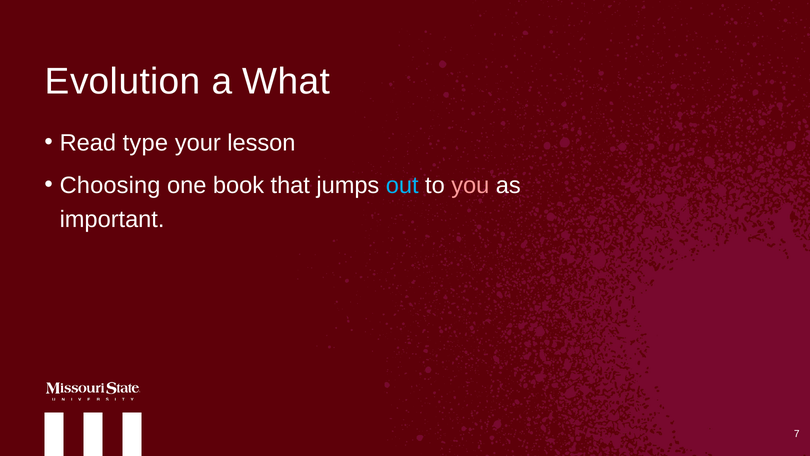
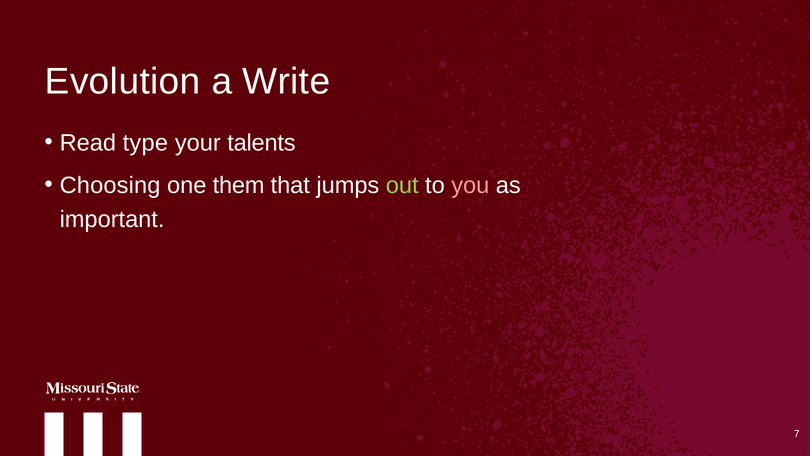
What: What -> Write (286, 81)
lesson: lesson -> talents (261, 143)
book: book -> them (239, 185)
out colour: light blue -> light green (402, 185)
